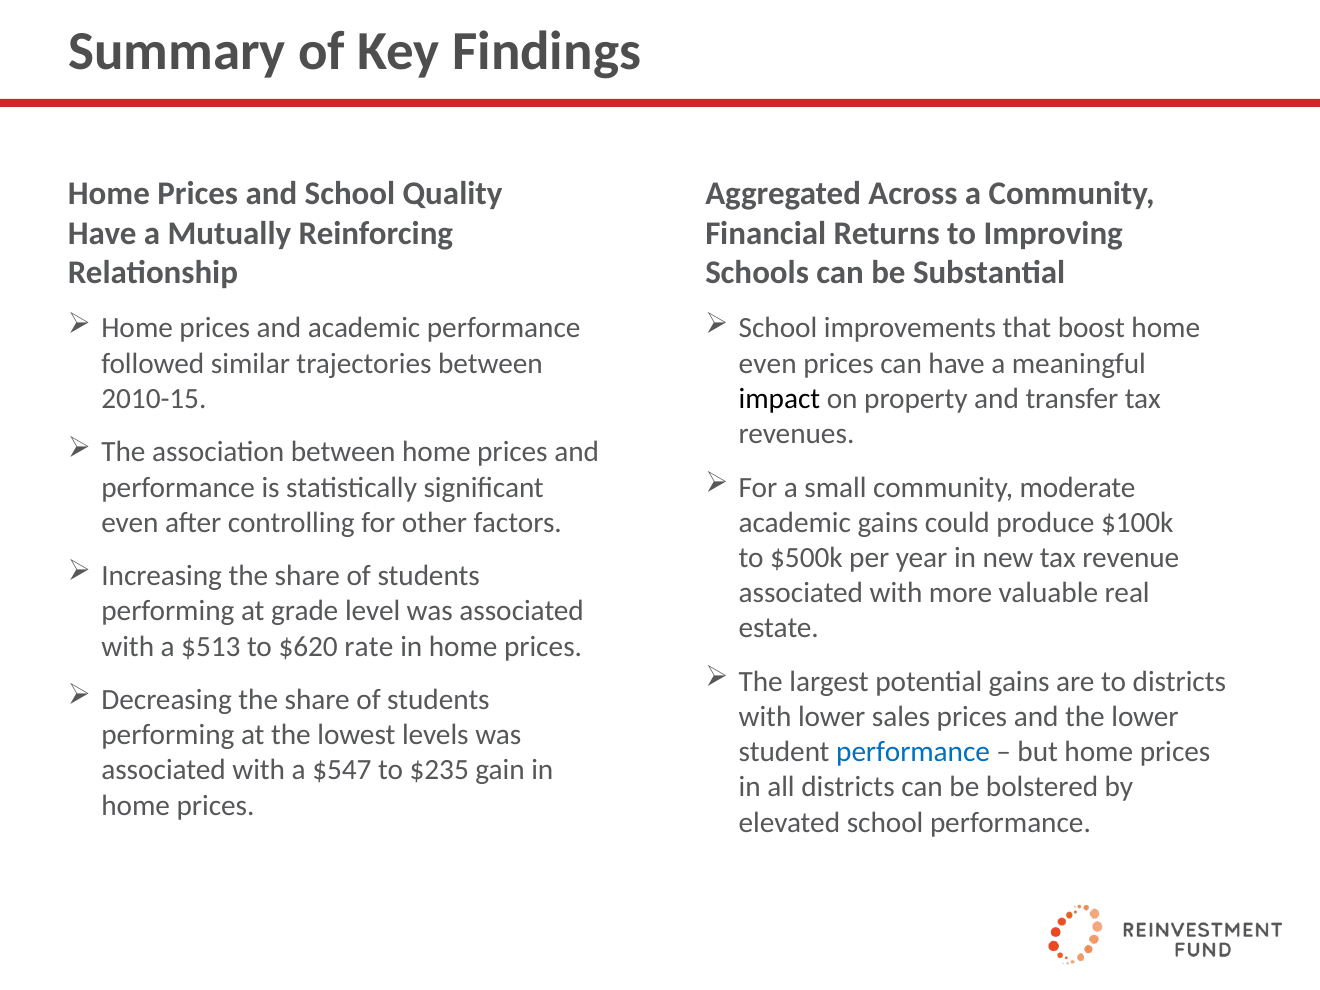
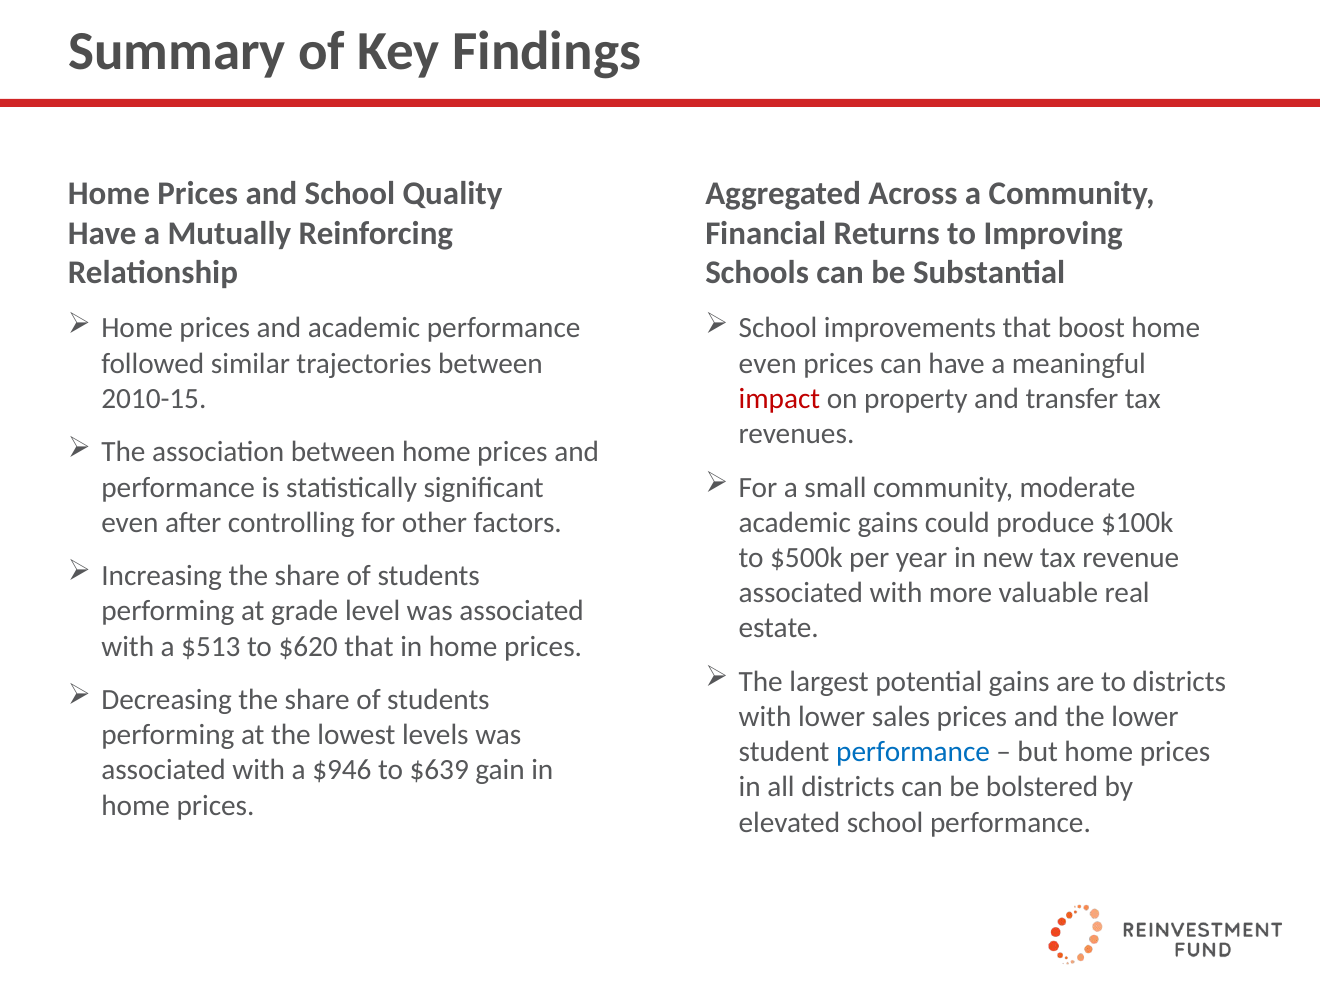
impact colour: black -> red (779, 399)
$620 rate: rate -> that (369, 646)
$547: $547 -> $946 (342, 770)
$235: $235 -> $639 (439, 770)
